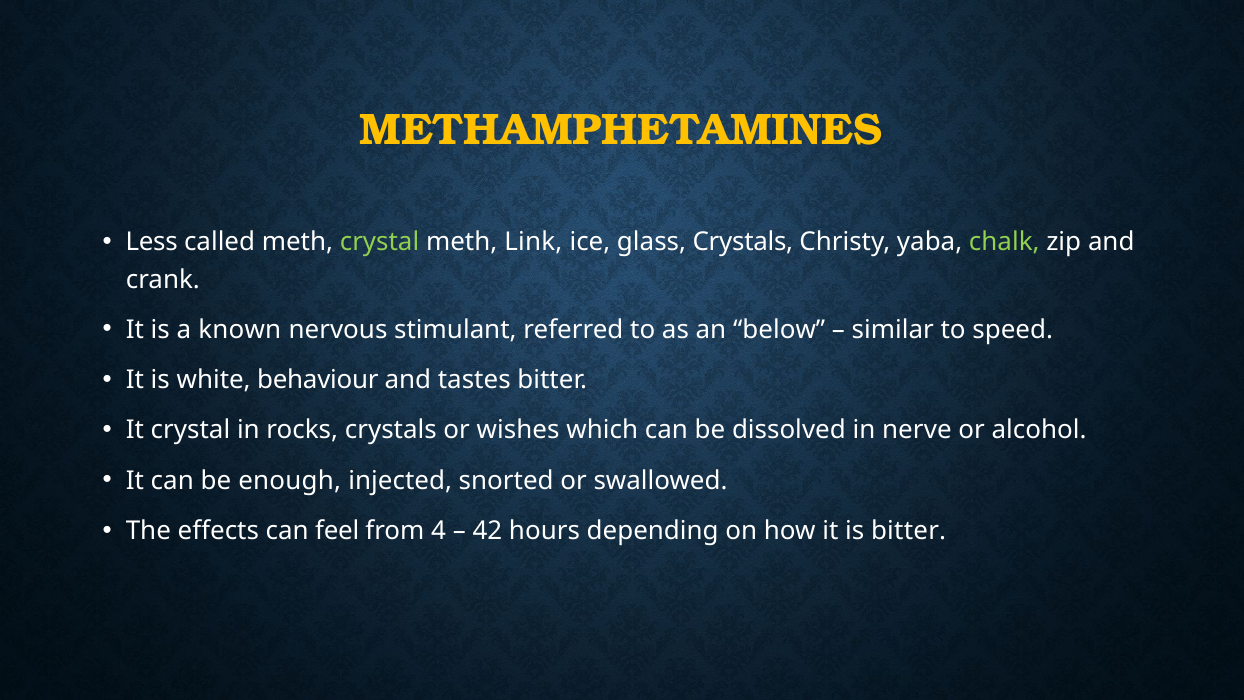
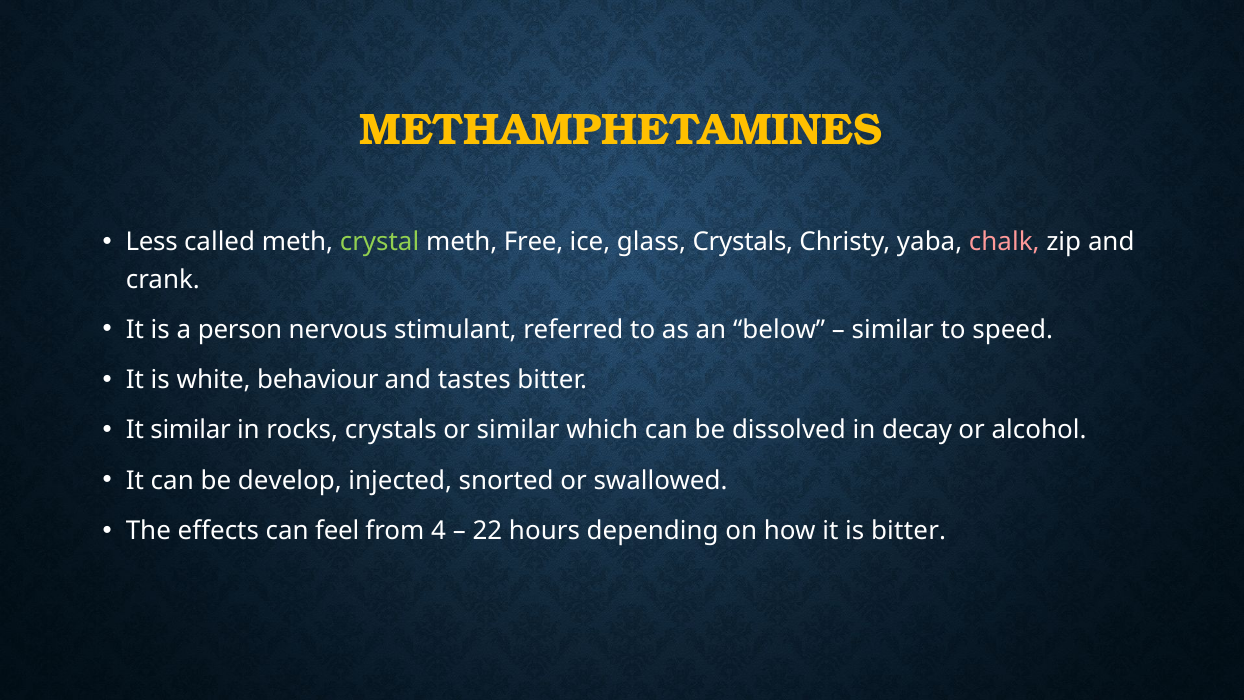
Link: Link -> Free (534, 242)
chalk colour: light green -> pink (1004, 242)
known: known -> person (240, 330)
It crystal: crystal -> similar (191, 430)
or wishes: wishes -> similar (518, 430)
nerve: nerve -> decay (917, 430)
enough: enough -> develop (290, 481)
42: 42 -> 22 (487, 531)
